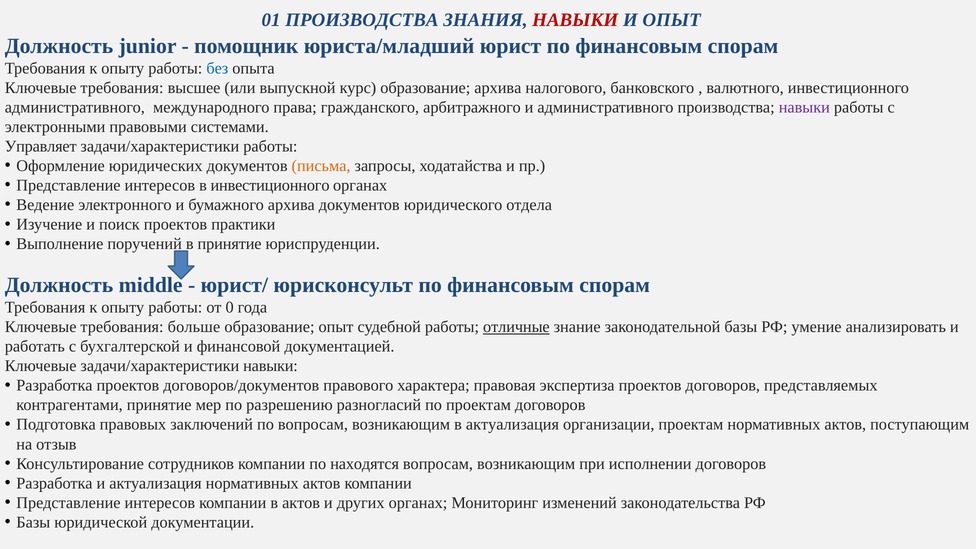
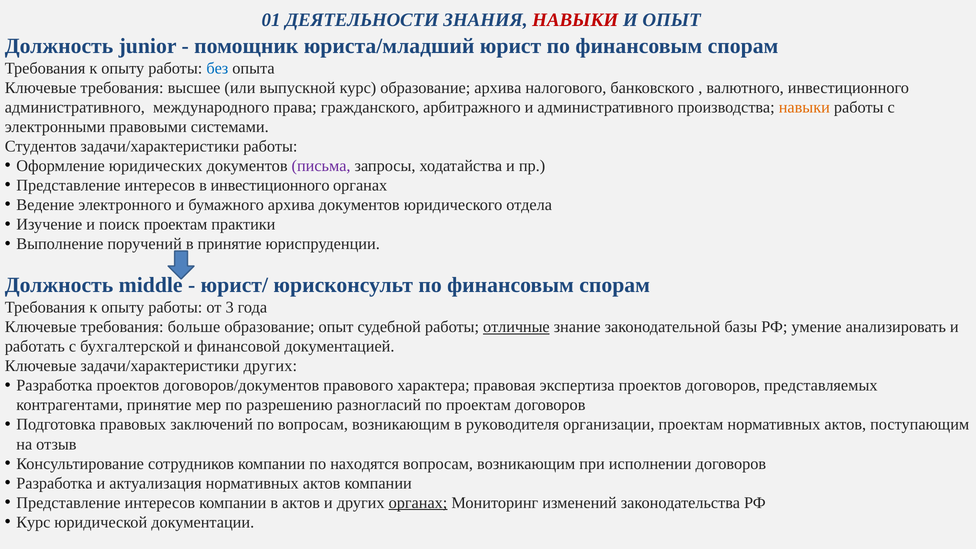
01 ПРОИЗВОДСТВА: ПРОИЗВОДСТВА -> ДЕЯТЕЛЬНОСТИ (362, 20)
навыки colour: purple -> orange (804, 107)
Управляет: Управляет -> Студентов (41, 146)
письма colour: orange -> purple (321, 166)
поиск проектов: проектов -> проектам (176, 225)
0: 0 -> 3 (230, 308)
задачи/характеристики навыки: навыки -> других (270, 366)
в актуализация: актуализация -> руководителя (513, 425)
органах underline: none -> present (418, 503)
Базы: Базы -> Курс (33, 522)
